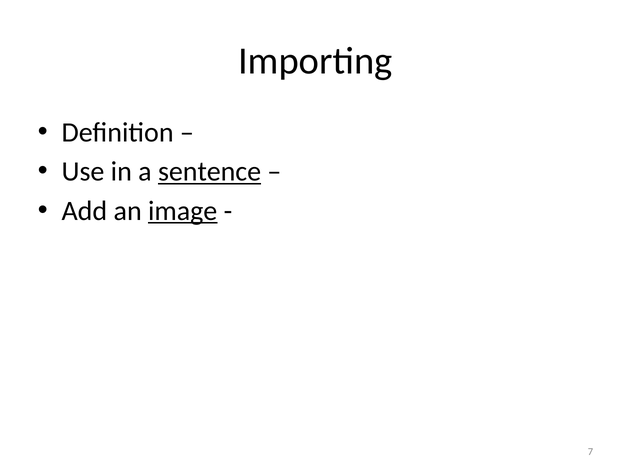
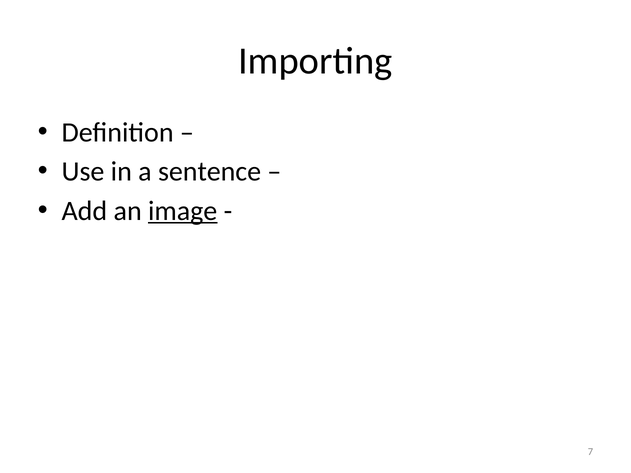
sentence underline: present -> none (210, 172)
